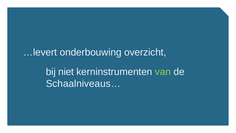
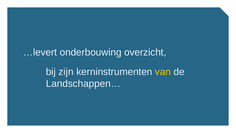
niet: niet -> zijn (66, 72)
van colour: light green -> yellow (163, 72)
Schaalniveaus…: Schaalniveaus… -> Landschappen… (83, 84)
